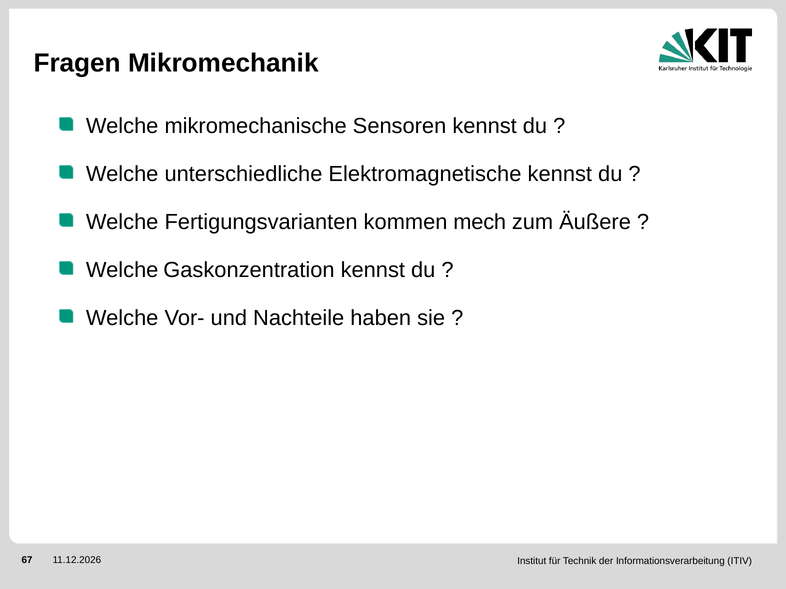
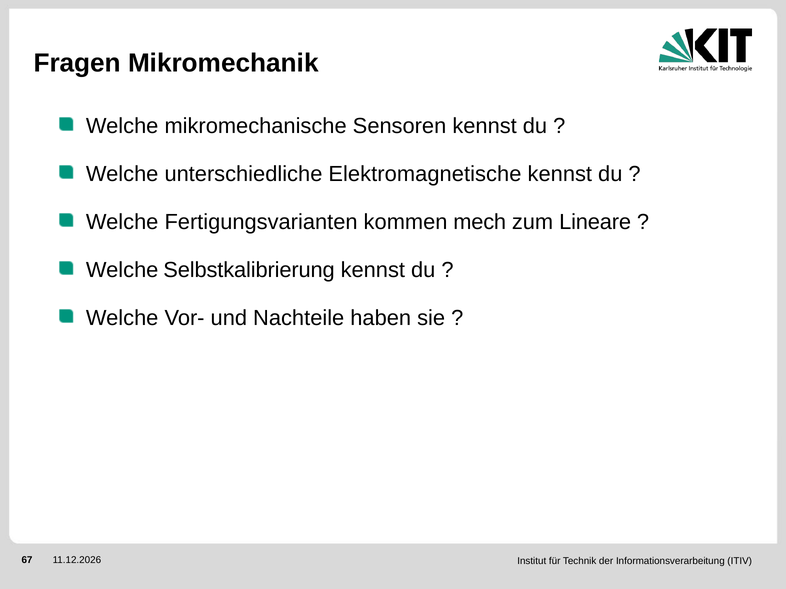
Äußere: Äußere -> Lineare (595, 222)
Gaskonzentration: Gaskonzentration -> Selbstkalibrierung (249, 270)
